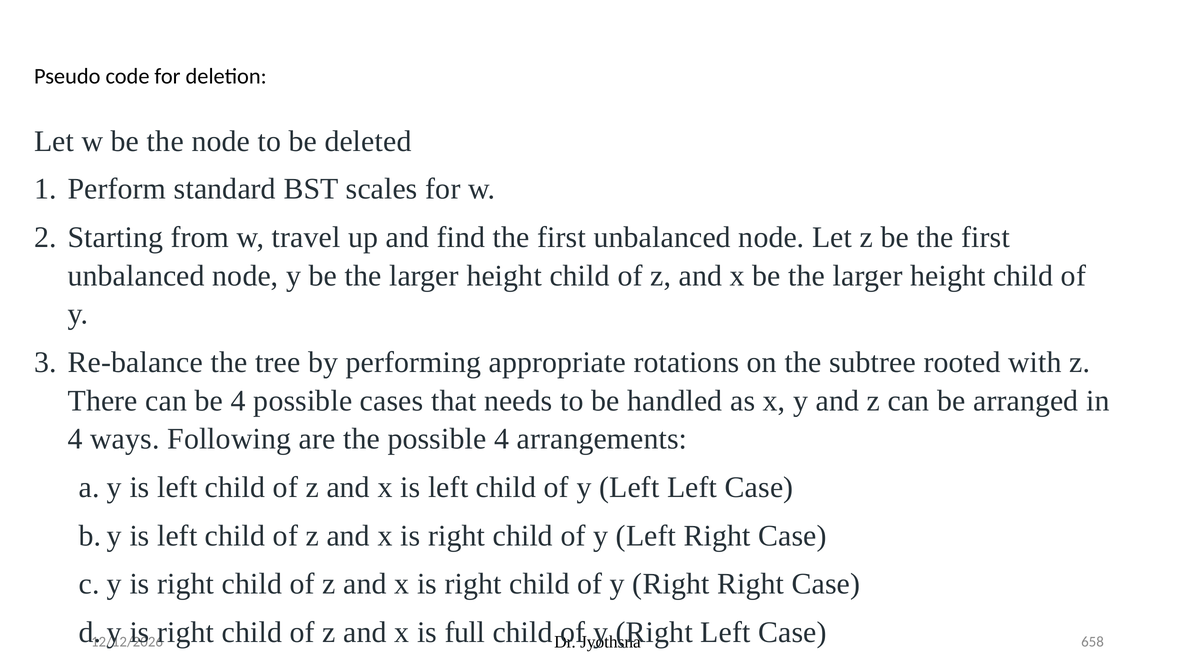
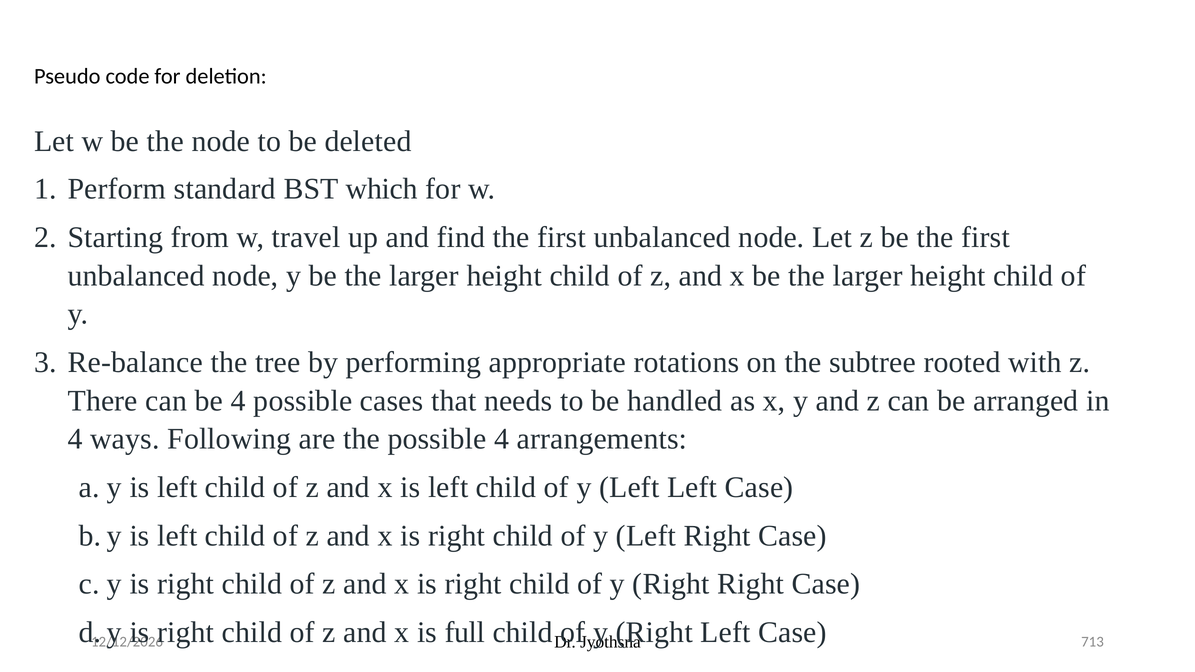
scales: scales -> which (382, 189)
658: 658 -> 713 (1092, 642)
